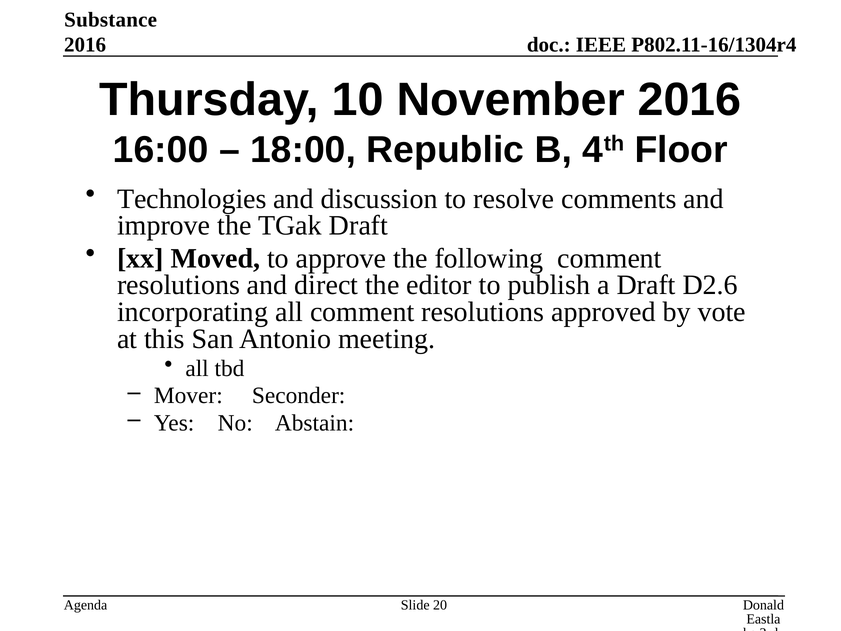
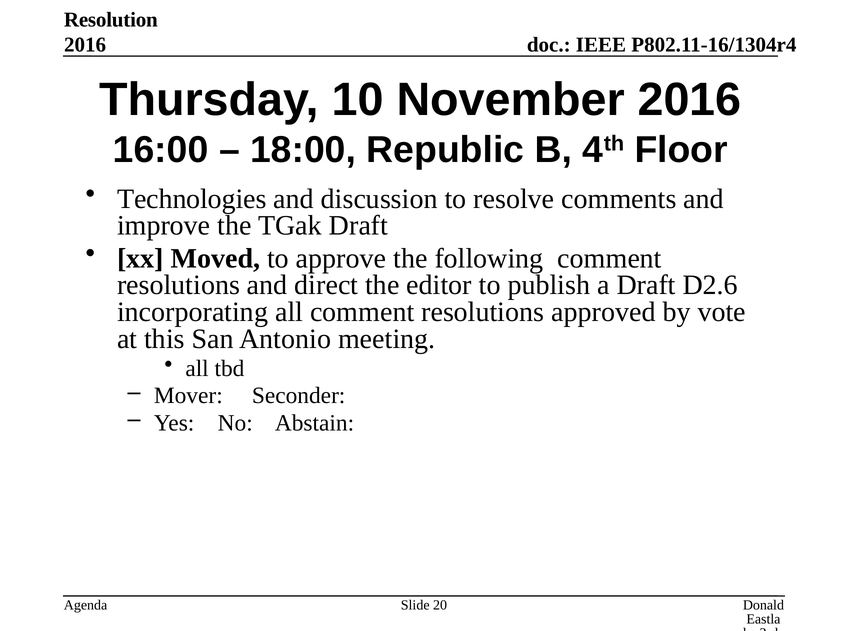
Substance: Substance -> Resolution (111, 20)
